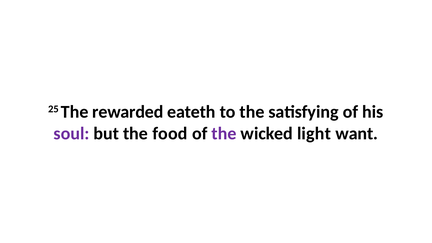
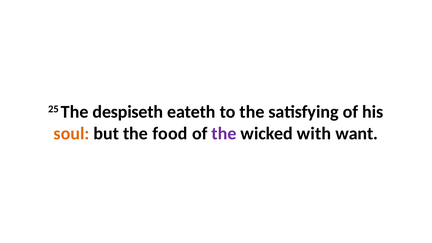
rewarded: rewarded -> despiseth (128, 112)
soul colour: purple -> orange (71, 134)
light: light -> with (314, 134)
